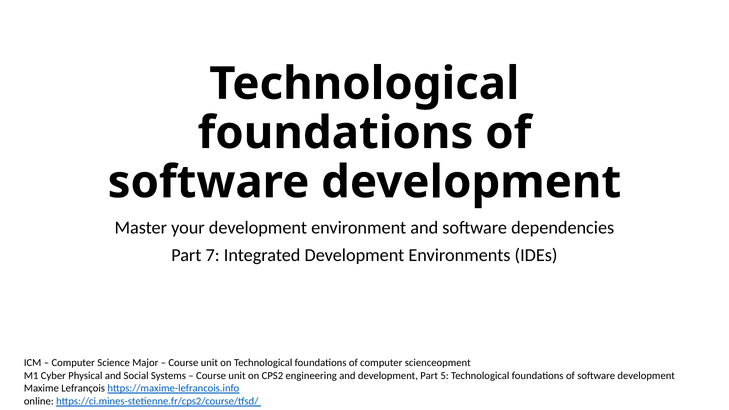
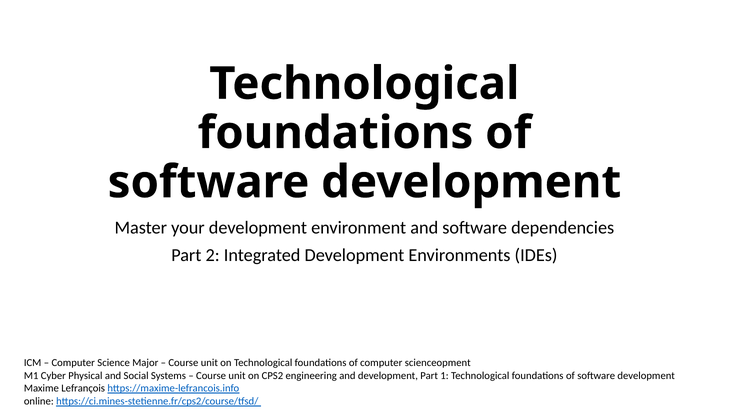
7: 7 -> 2 (213, 255)
5: 5 -> 1 (445, 376)
